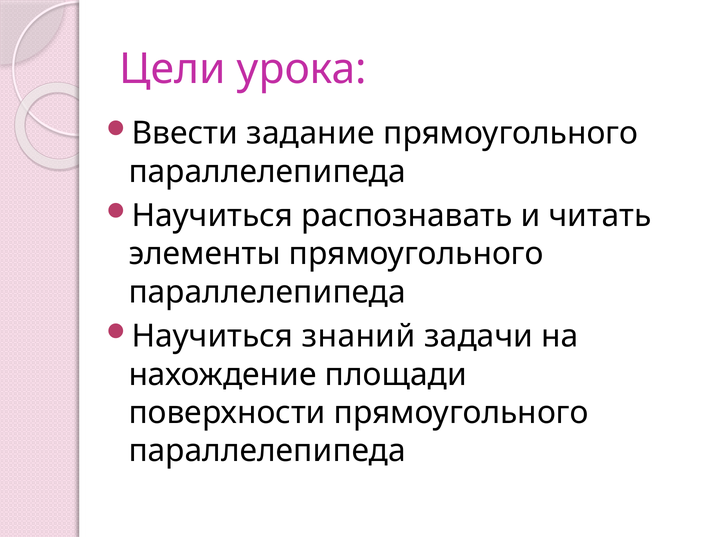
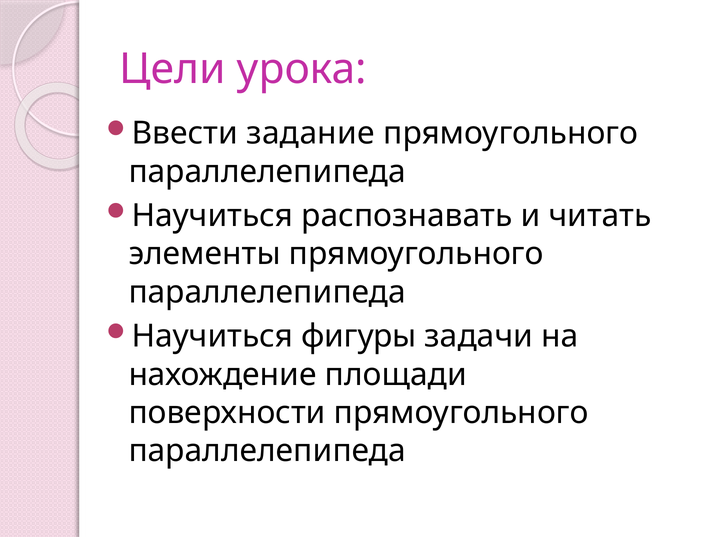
знаний: знаний -> фигуры (359, 336)
